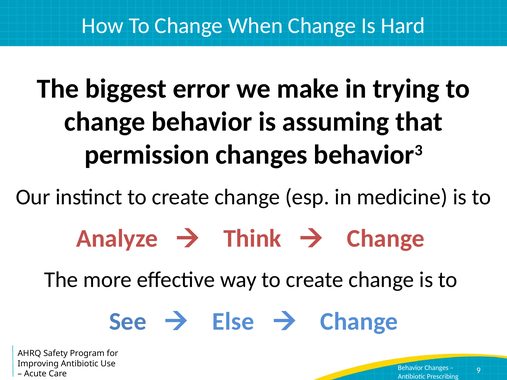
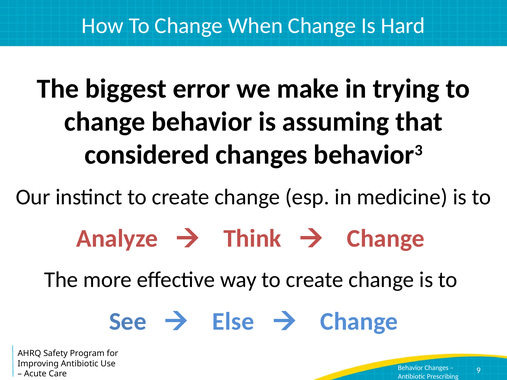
permission: permission -> considered (147, 155)
